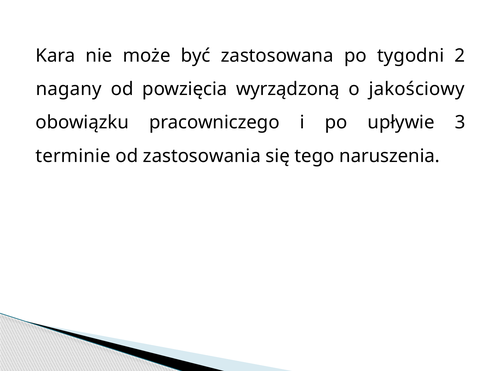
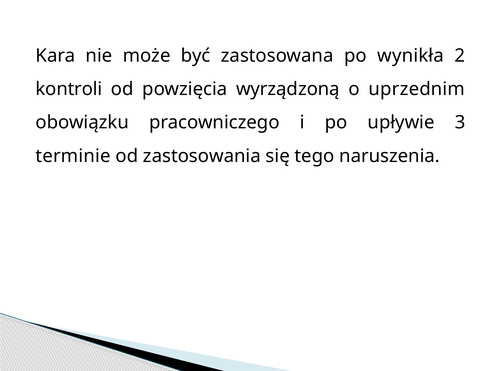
tygodni: tygodni -> wynikła (411, 56)
nagany: nagany -> kontroli (69, 89)
jakościowy: jakościowy -> uprzednim (417, 89)
